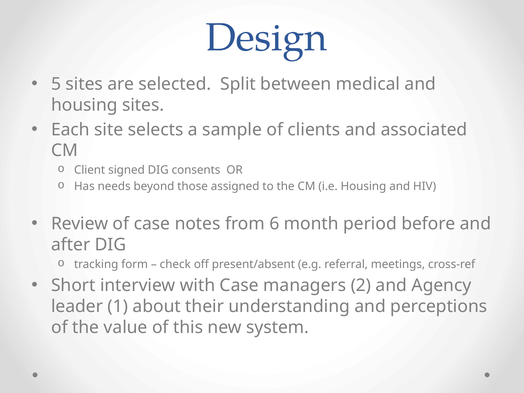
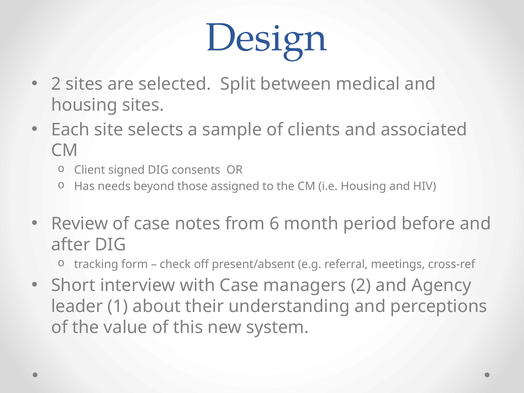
5: 5 -> 2 (56, 84)
